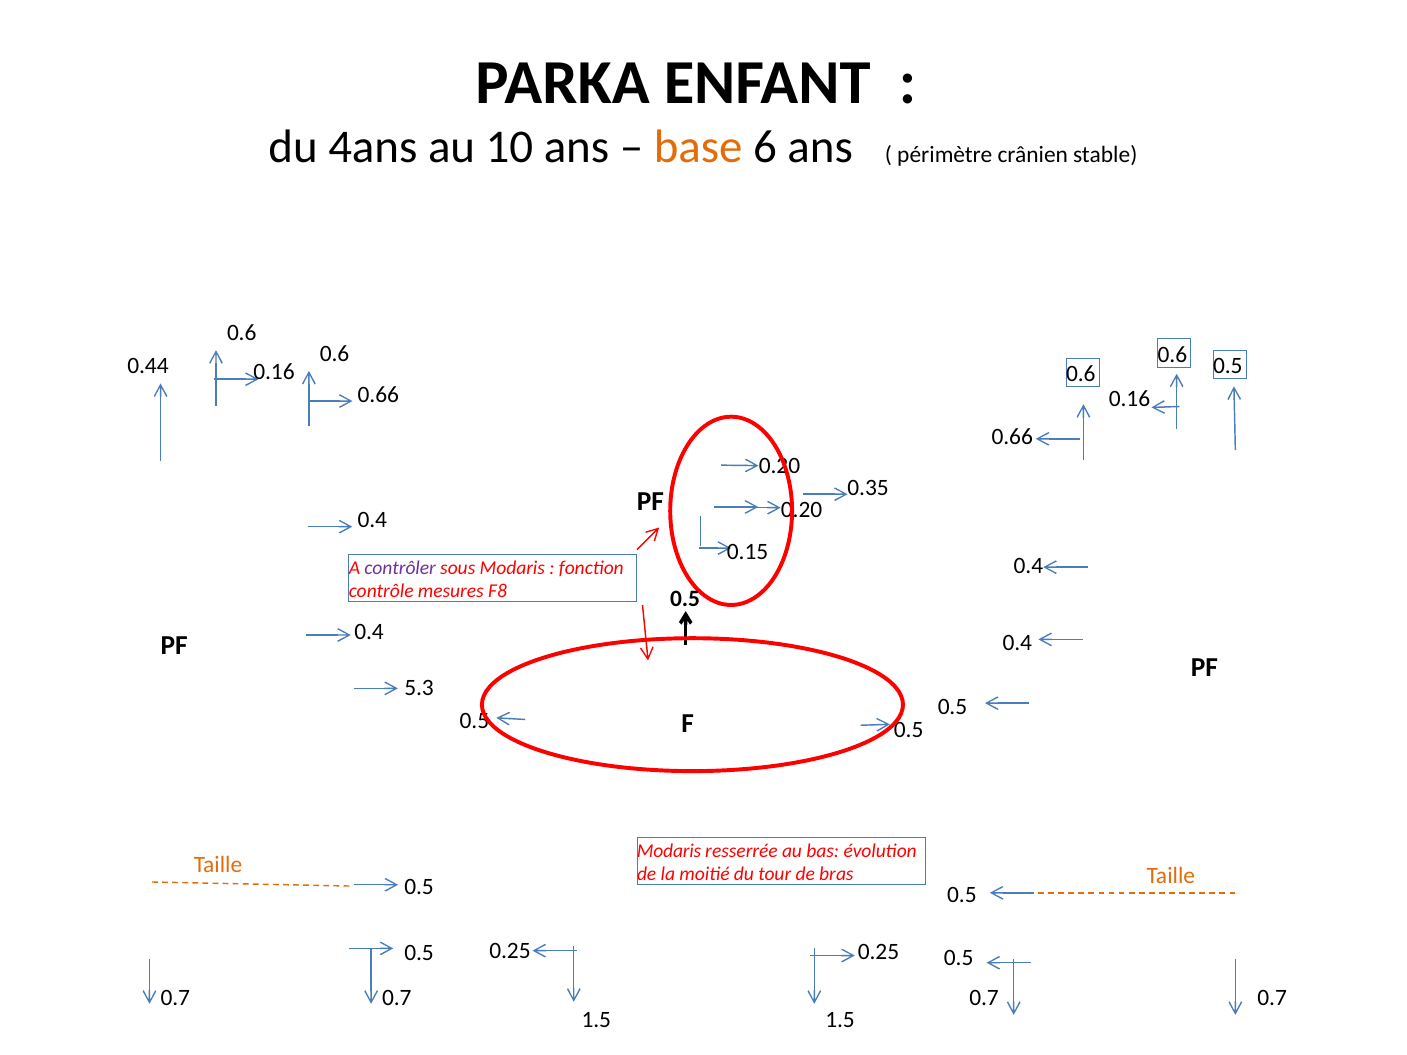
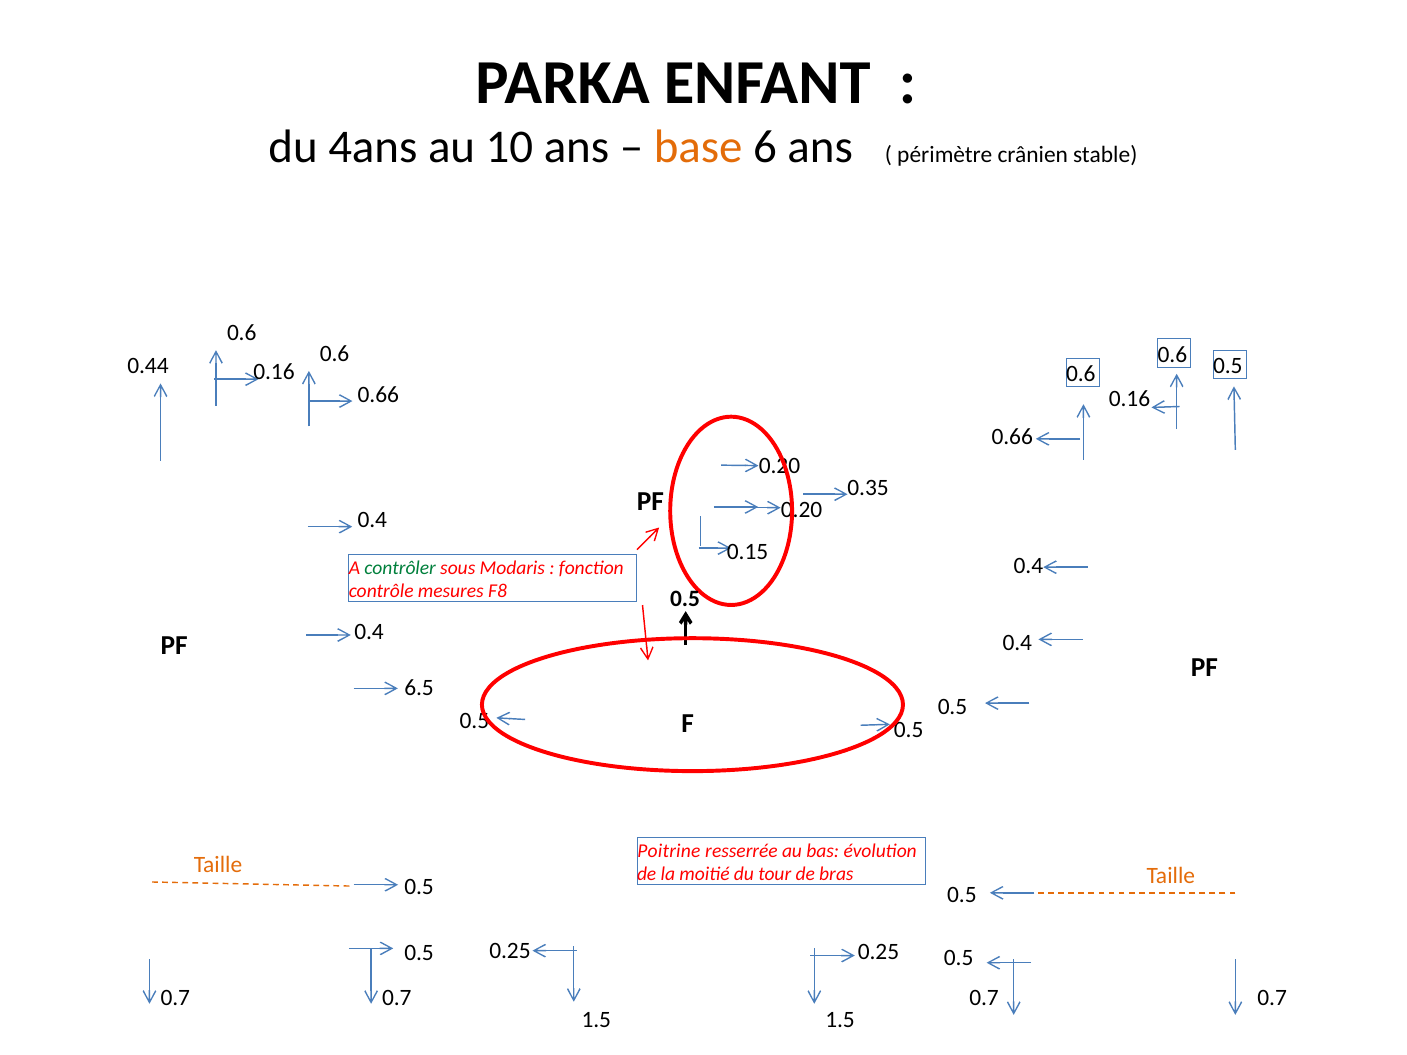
contrôler colour: purple -> green (400, 568)
5.3: 5.3 -> 6.5 (419, 687)
Modaris: Modaris -> Poitrine (669, 851)
